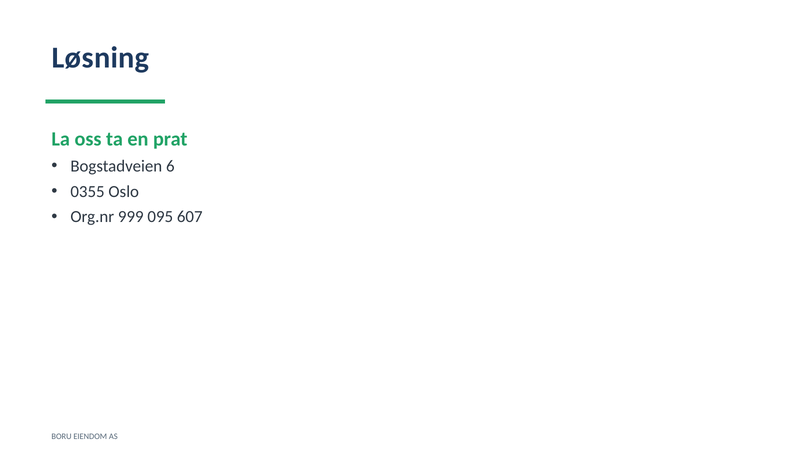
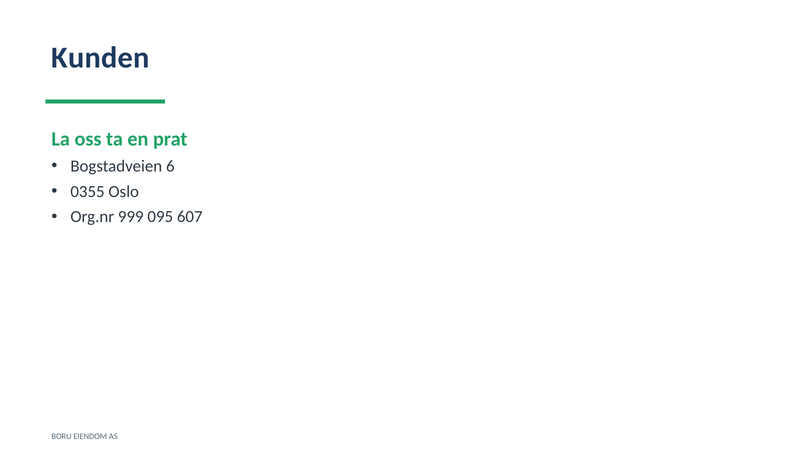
Løsning: Løsning -> Kunden (101, 58)
